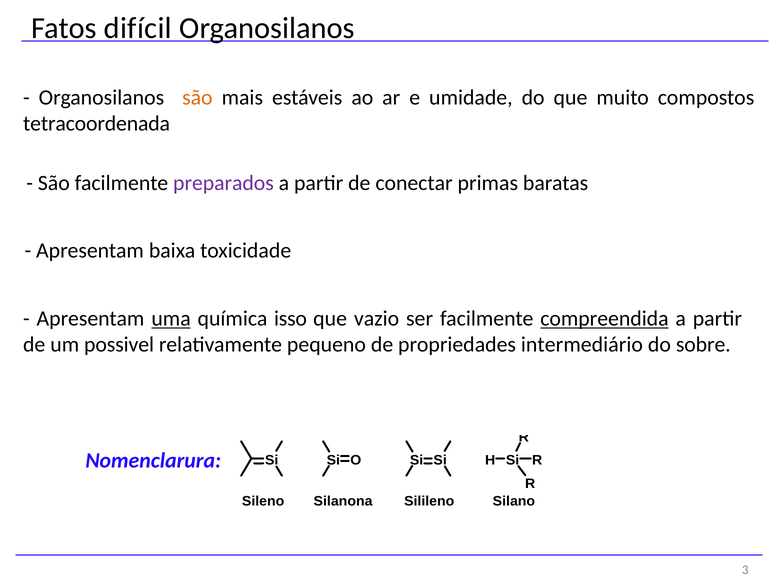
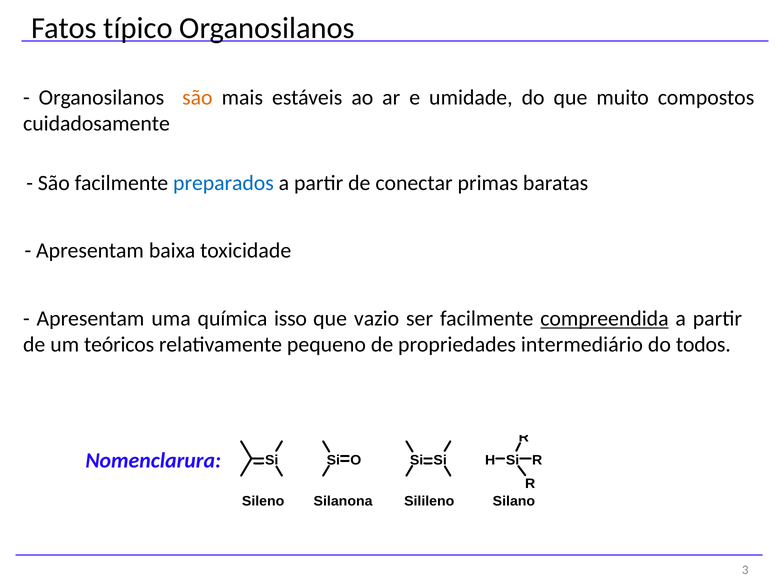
difícil: difícil -> típico (138, 28)
tetracoordenada: tetracoordenada -> cuidadosamente (97, 124)
preparados colour: purple -> blue (223, 183)
uma underline: present -> none (171, 319)
possivel: possivel -> teóricos (119, 345)
sobre: sobre -> todos (703, 345)
